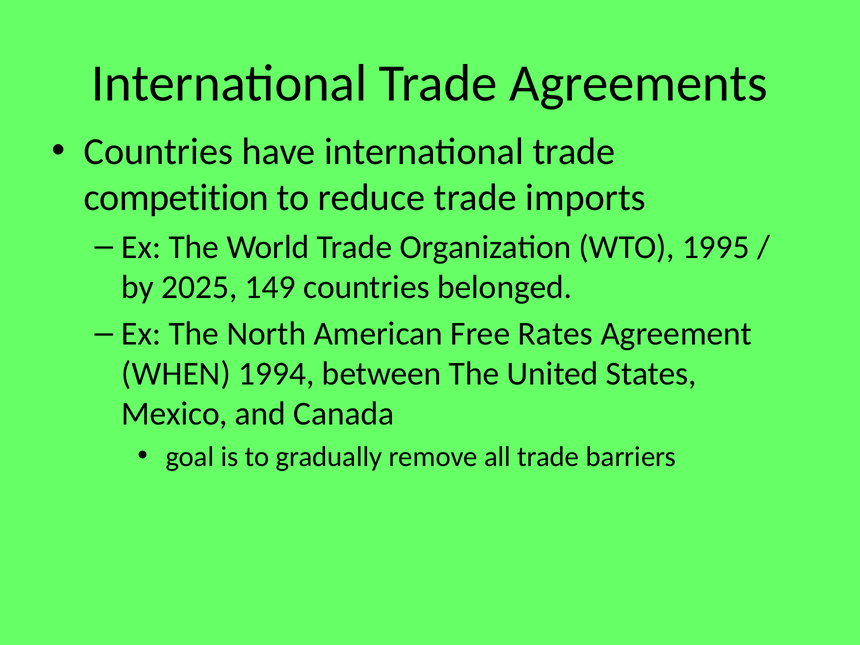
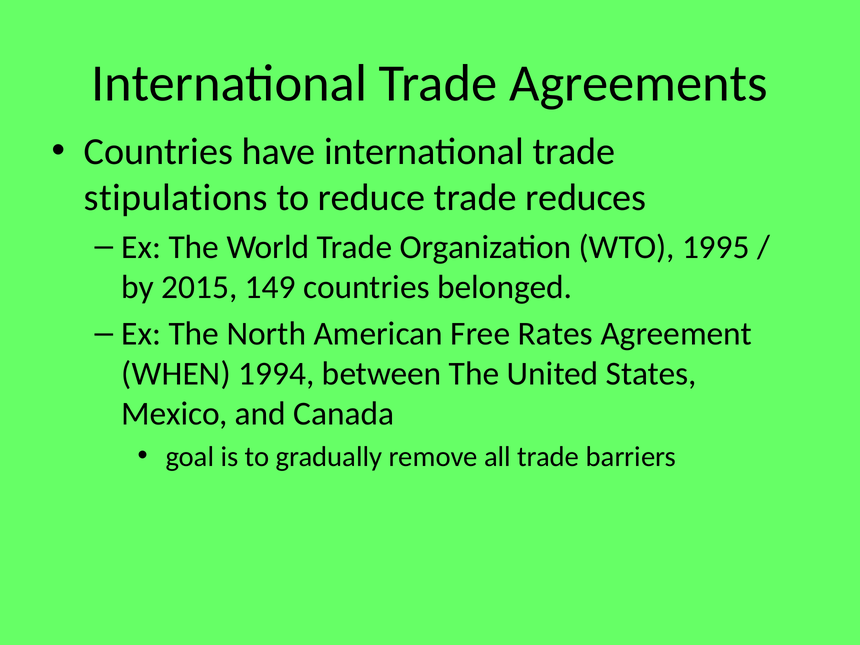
competition: competition -> stipulations (176, 198)
imports: imports -> reduces (586, 198)
2025: 2025 -> 2015 (199, 287)
